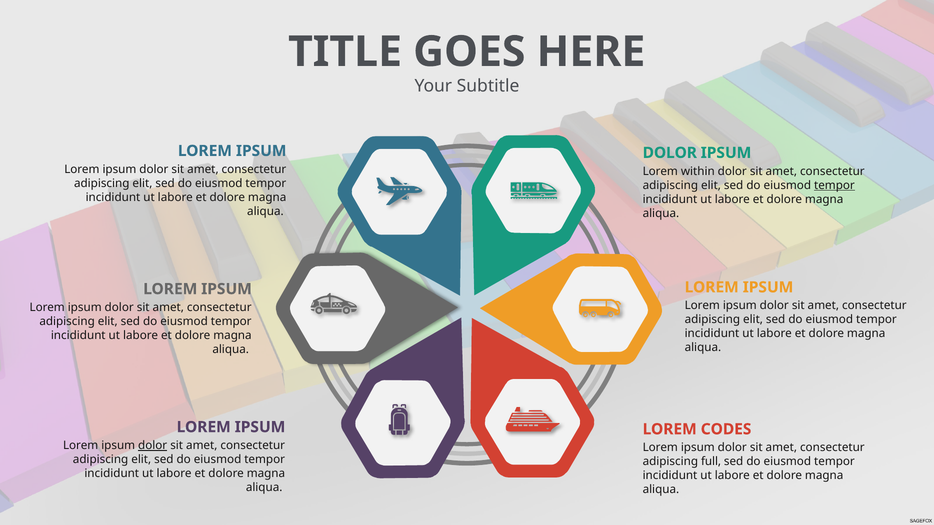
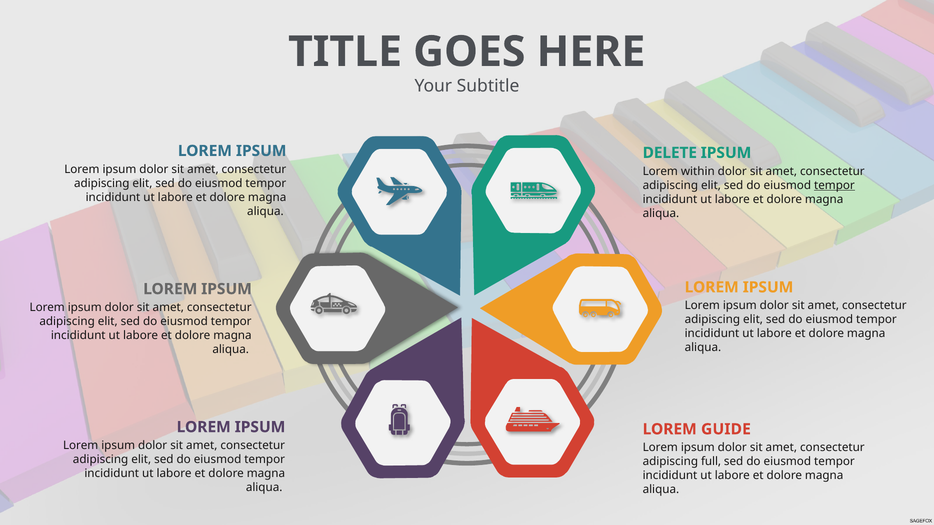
DOLOR: DOLOR -> DELETE (670, 153)
CODES: CODES -> GUIDE (726, 429)
dolor underline: present -> none (153, 446)
